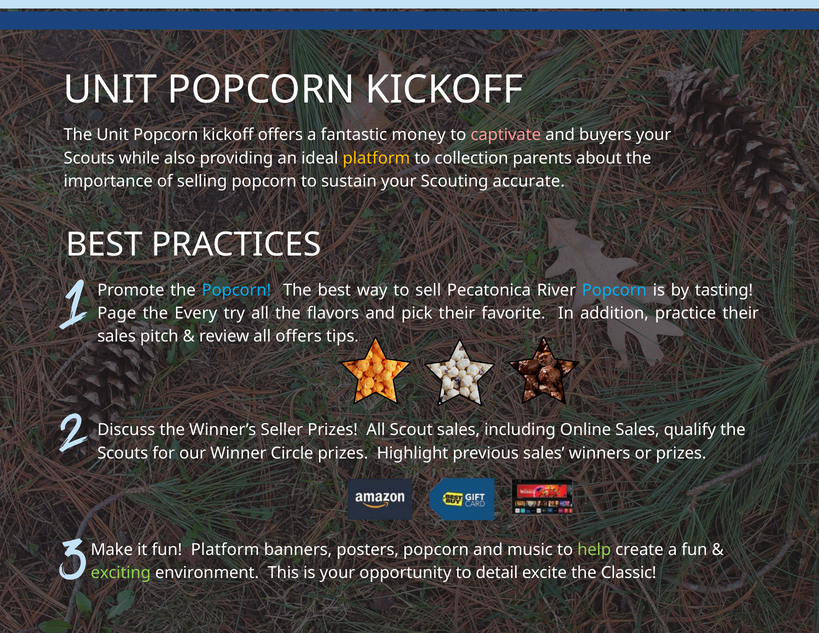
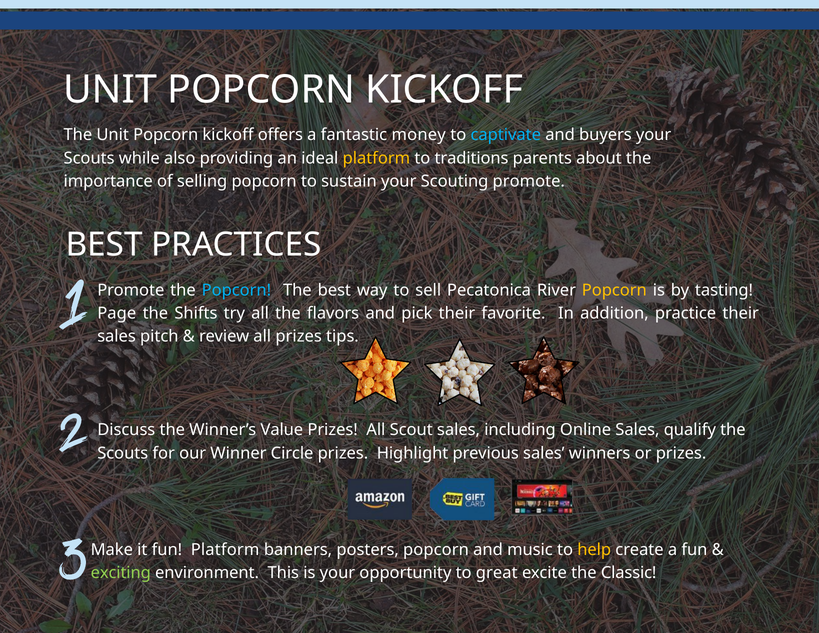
captivate colour: pink -> light blue (506, 135)
collection: collection -> traditions (472, 158)
Scouting accurate: accurate -> promote (529, 181)
Popcorn colour: light blue -> yellow (614, 290)
Every: Every -> Shifts (196, 313)
all offers: offers -> prizes (299, 336)
Seller: Seller -> Value (282, 430)
help colour: light green -> yellow (594, 550)
detail: detail -> great (497, 573)
